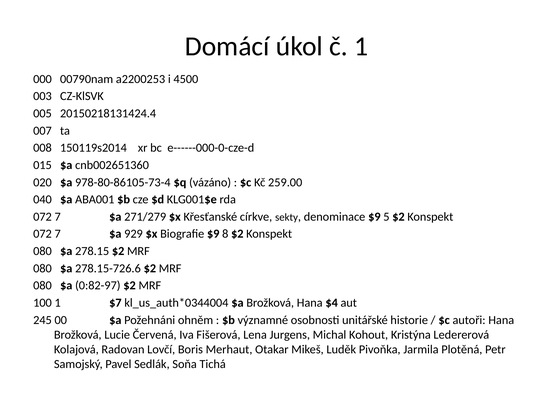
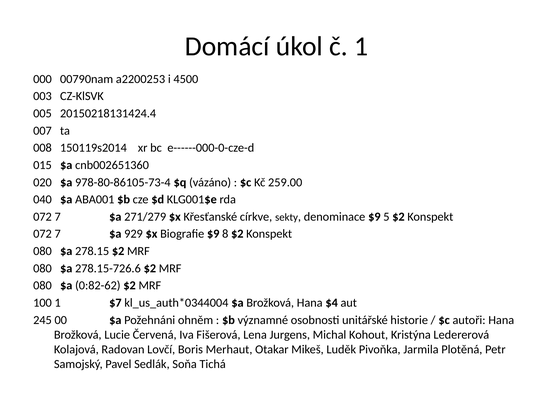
0:82-97: 0:82-97 -> 0:82-62 (98, 285)
